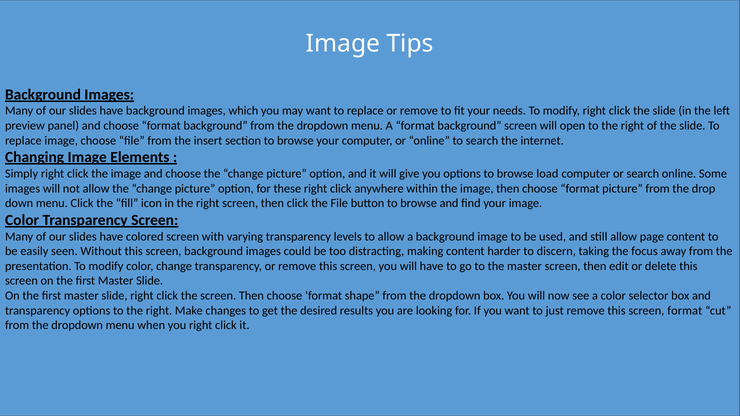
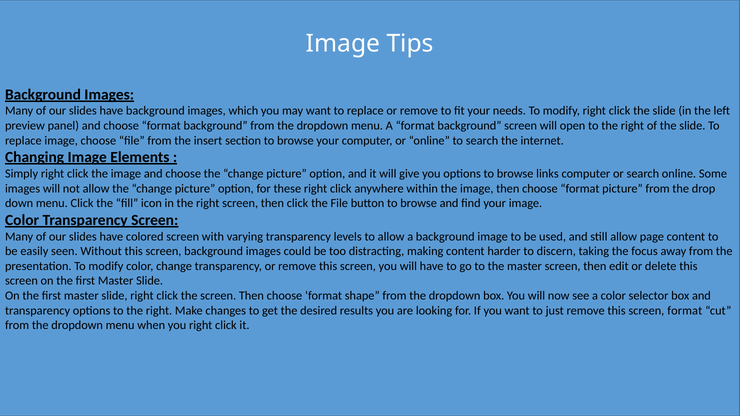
load: load -> links (547, 174)
